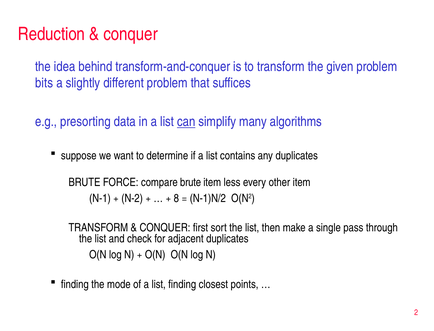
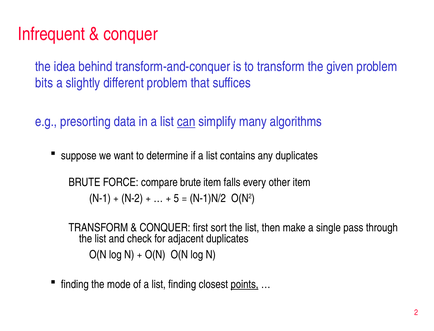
Reduction: Reduction -> Infrequent (51, 34)
less: less -> falls (232, 182)
8: 8 -> 5 (176, 198)
points underline: none -> present (245, 284)
